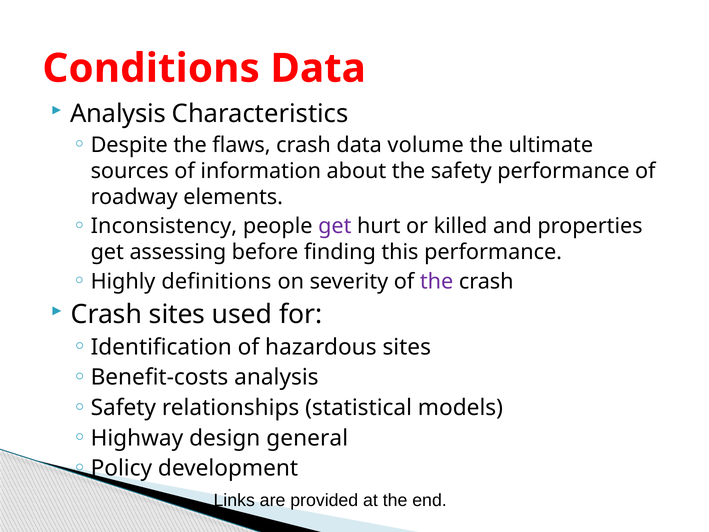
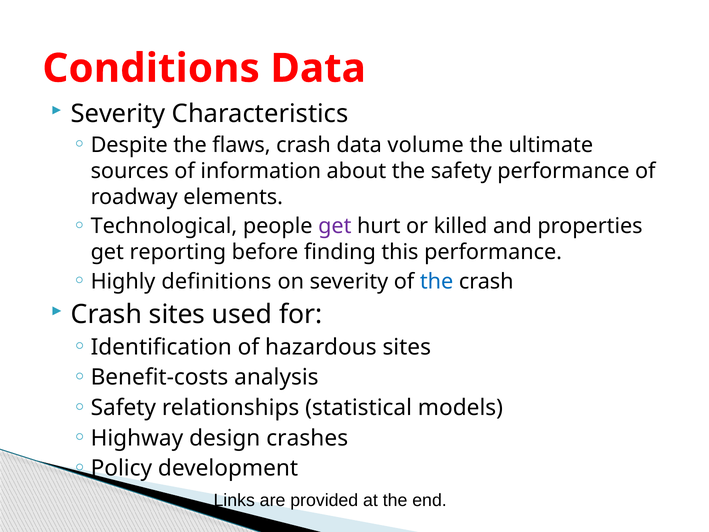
Analysis: Analysis -> Severity (118, 114)
Inconsistency: Inconsistency -> Technological (164, 226)
assessing: assessing -> reporting (178, 252)
the colour: purple -> blue (437, 281)
general: general -> crashes (307, 438)
